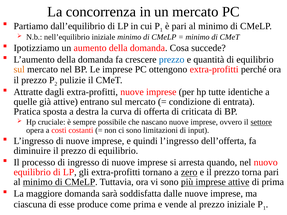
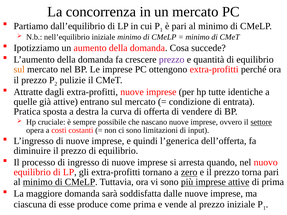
prezzo colour: blue -> purple (172, 60)
criticata: criticata -> vendere (197, 112)
quindi l’ingresso: l’ingresso -> l’generica (179, 141)
